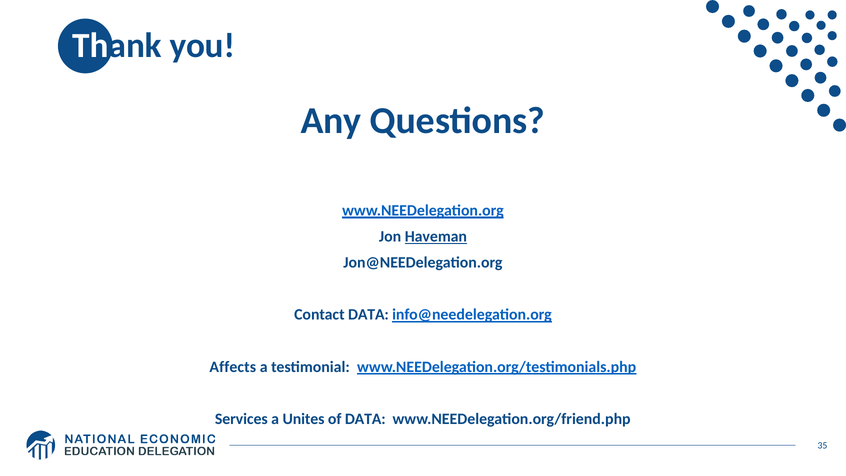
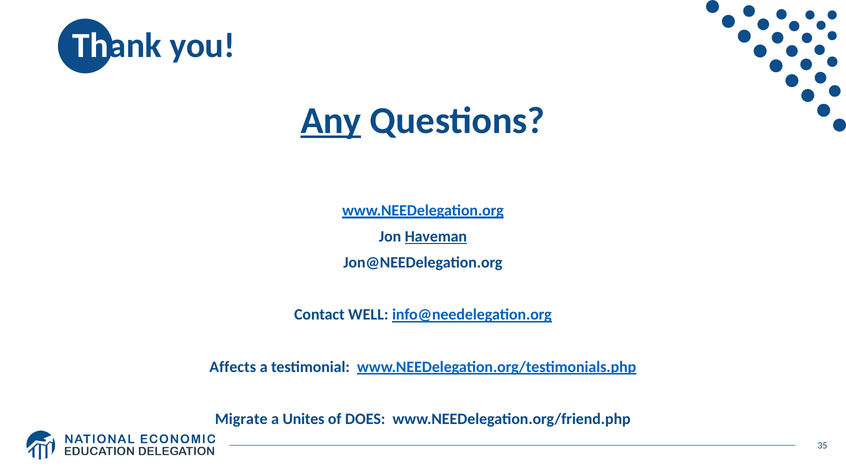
Any underline: none -> present (331, 120)
Contact DATA: DATA -> WELL (368, 315)
Services: Services -> Migrate (241, 419)
of DATA: DATA -> DOES (365, 419)
